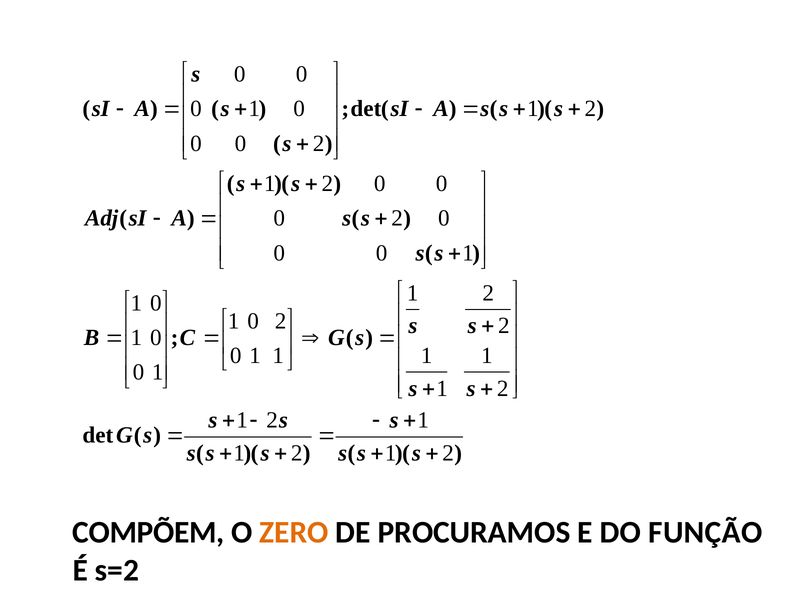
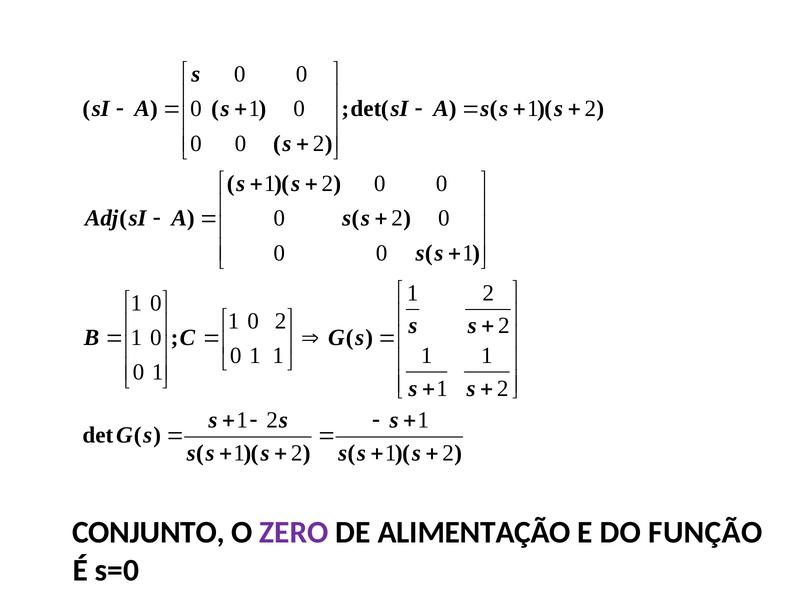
COMPÕEM: COMPÕEM -> CONJUNTO (148, 532)
ZERO colour: orange -> purple (294, 532)
PROCURAMOS: PROCURAMOS -> ALIMENTAÇÃO (474, 532)
s=2: s=2 -> s=0 (117, 570)
